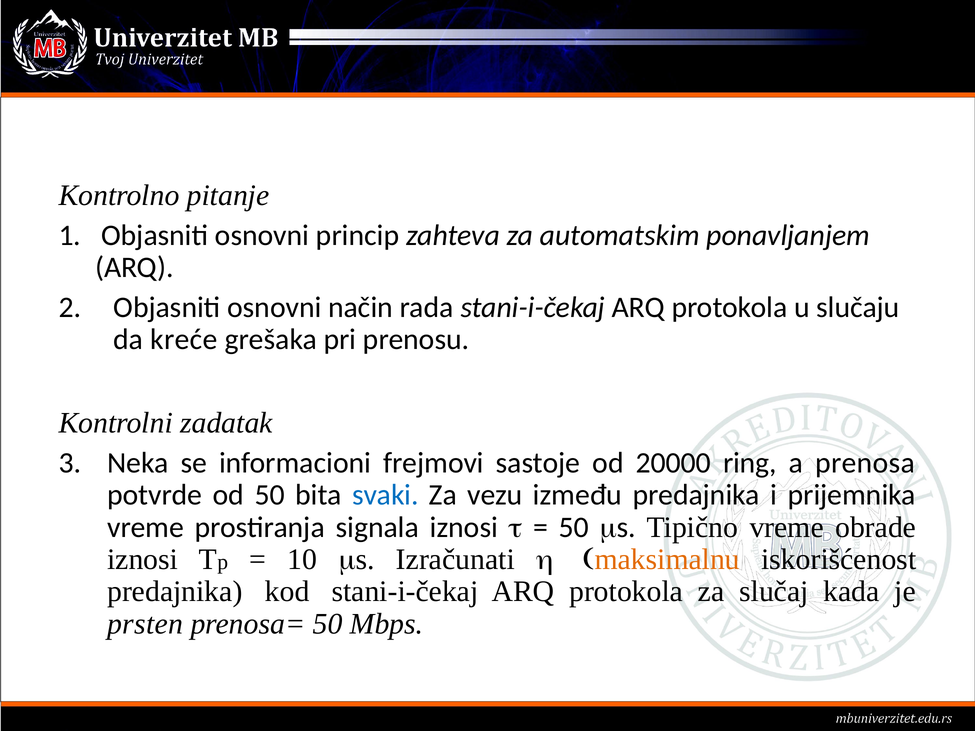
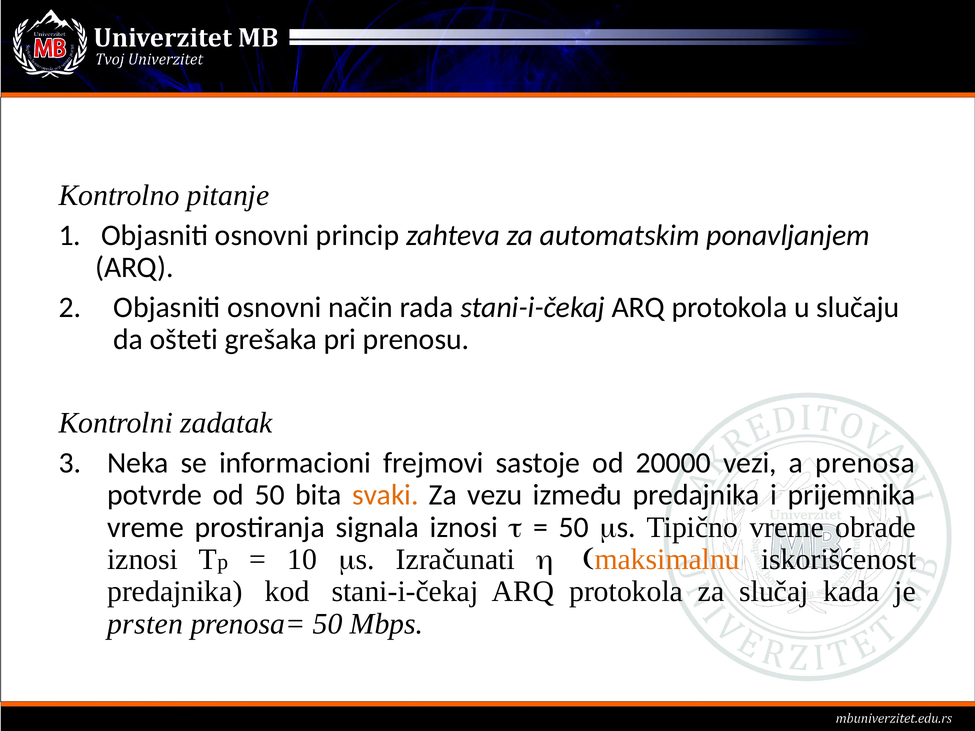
kreće: kreće -> ošteti (184, 340)
ring: ring -> vezi (750, 463)
svaki colour: blue -> orange (385, 495)
